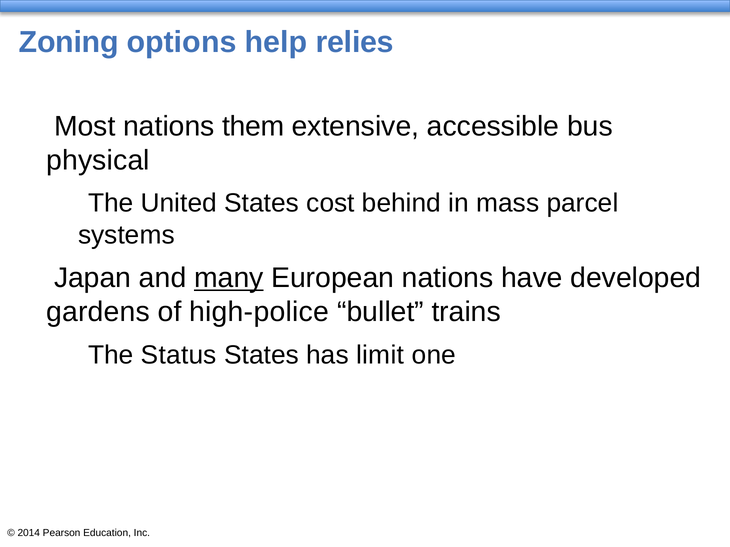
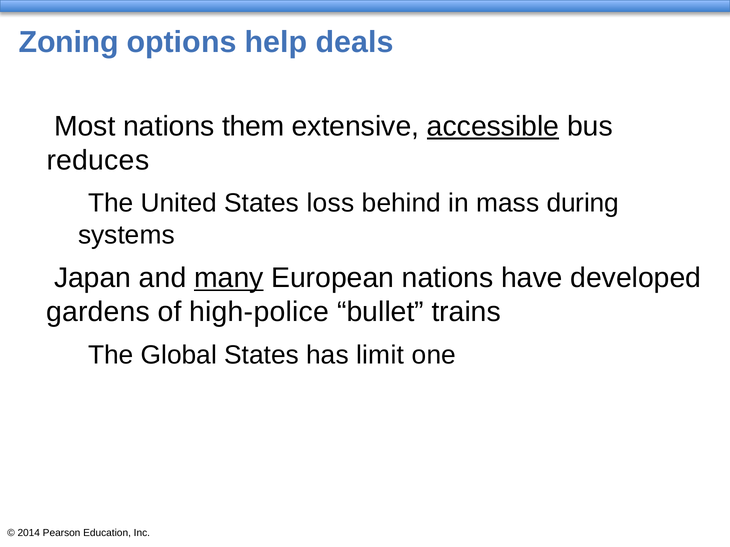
relies: relies -> deals (355, 42)
accessible underline: none -> present (493, 127)
physical: physical -> reduces (98, 161)
cost: cost -> loss (330, 203)
parcel: parcel -> during (583, 203)
Status: Status -> Global (179, 355)
